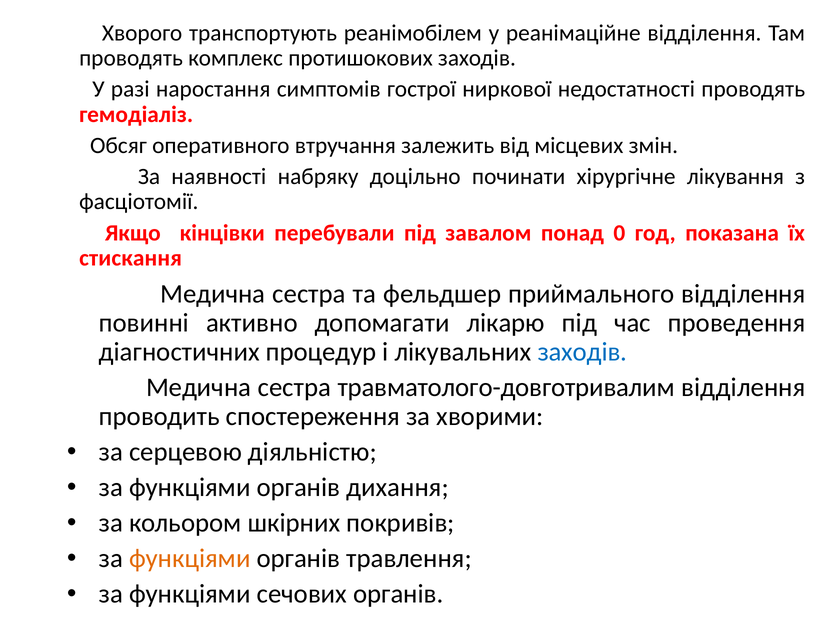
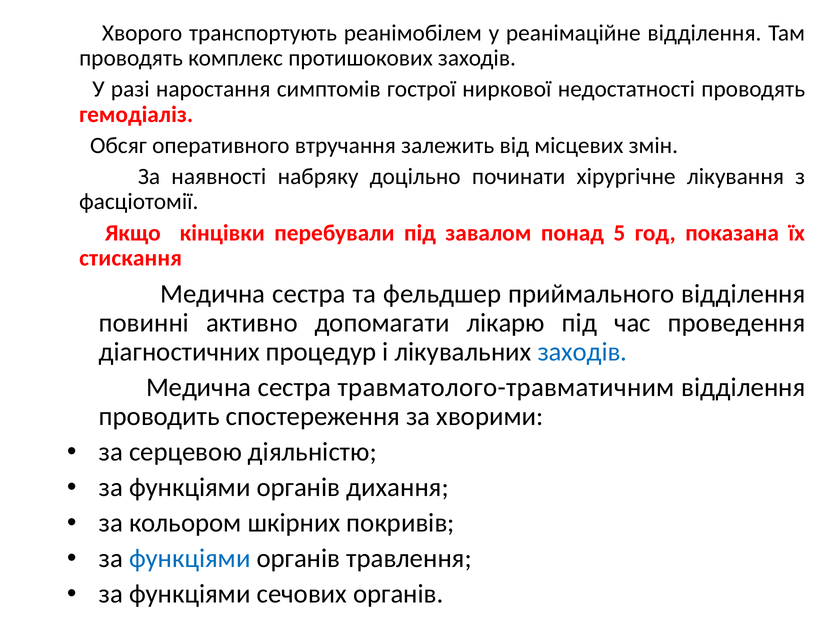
0: 0 -> 5 (619, 233)
травматолого-довготривалим: травматолого-довготривалим -> травматолого-травматичним (506, 388)
функціями colour: orange -> blue (190, 559)
